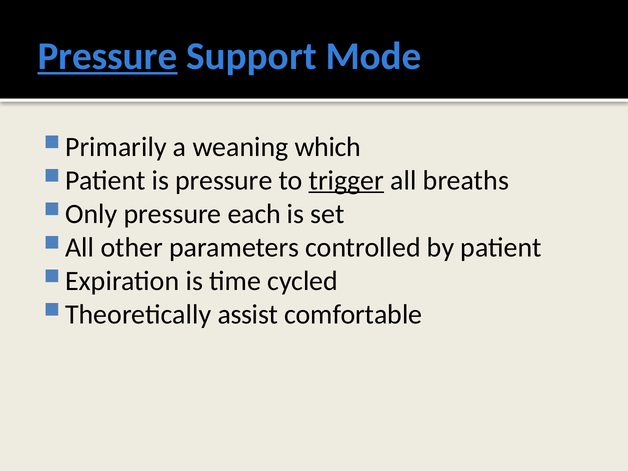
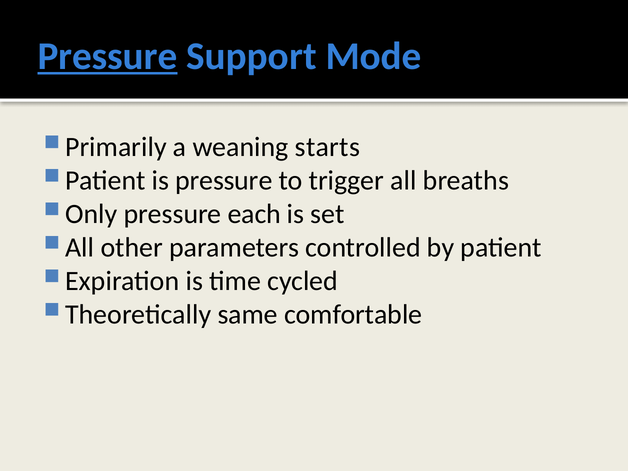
which: which -> starts (327, 147)
trigger underline: present -> none (346, 180)
assist: assist -> same (248, 314)
